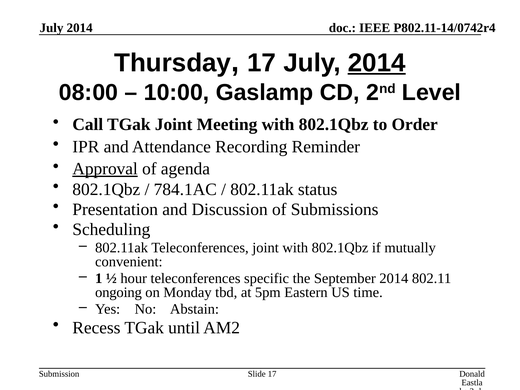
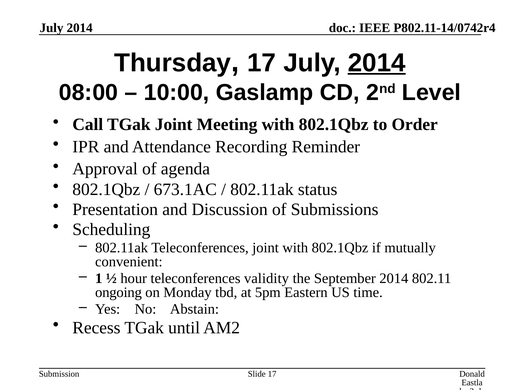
Approval underline: present -> none (105, 169)
784.1AC: 784.1AC -> 673.1AC (185, 189)
specific: specific -> validity (266, 279)
